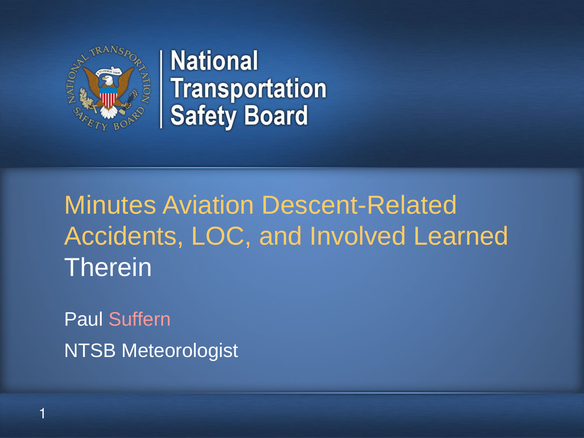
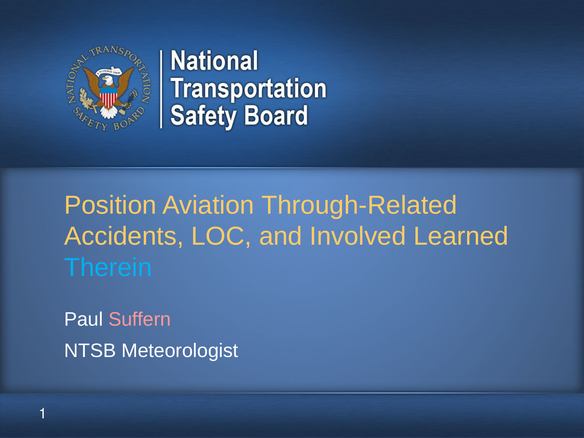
Minutes: Minutes -> Position (110, 205)
Descent-Related: Descent-Related -> Through-Related (359, 205)
Therein colour: white -> light blue (108, 268)
